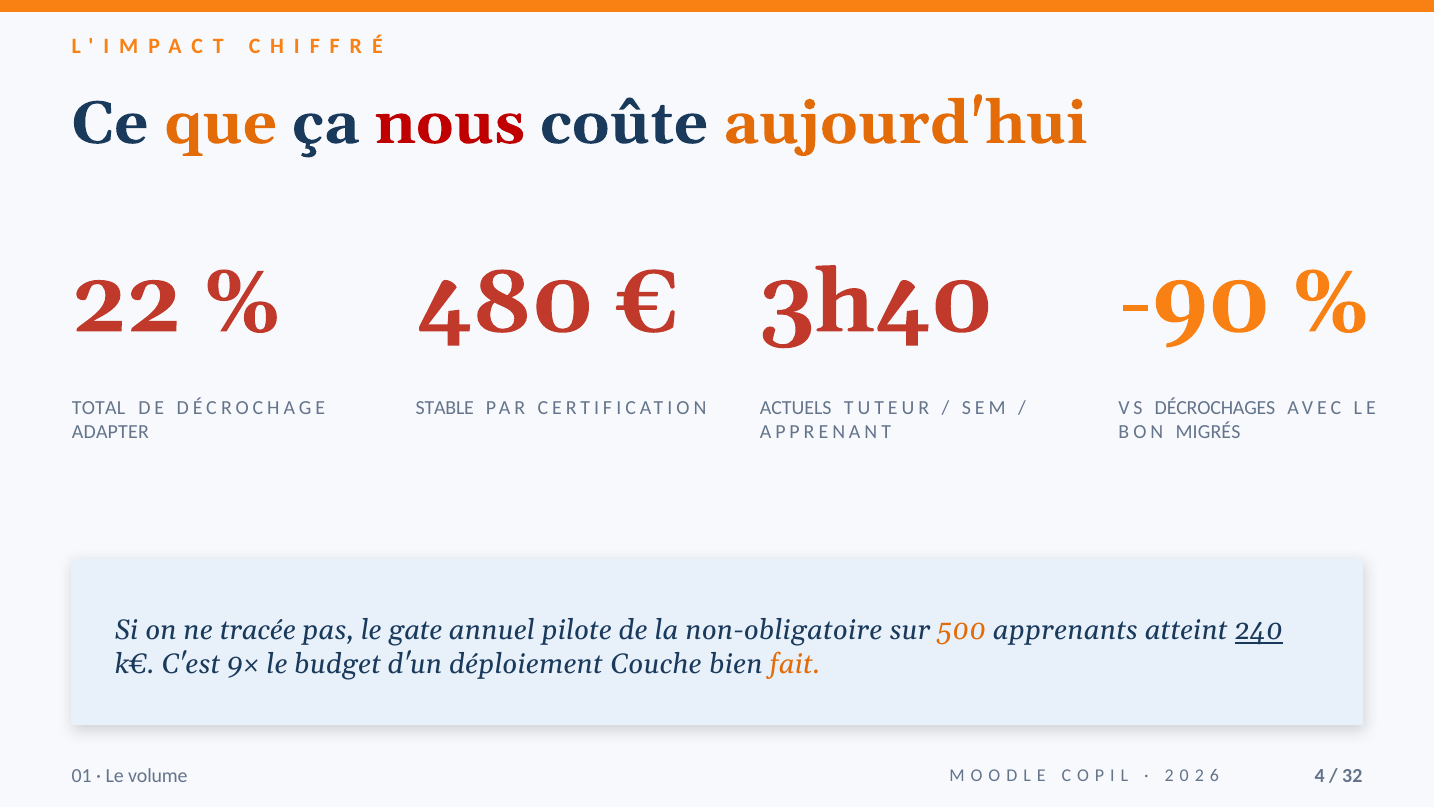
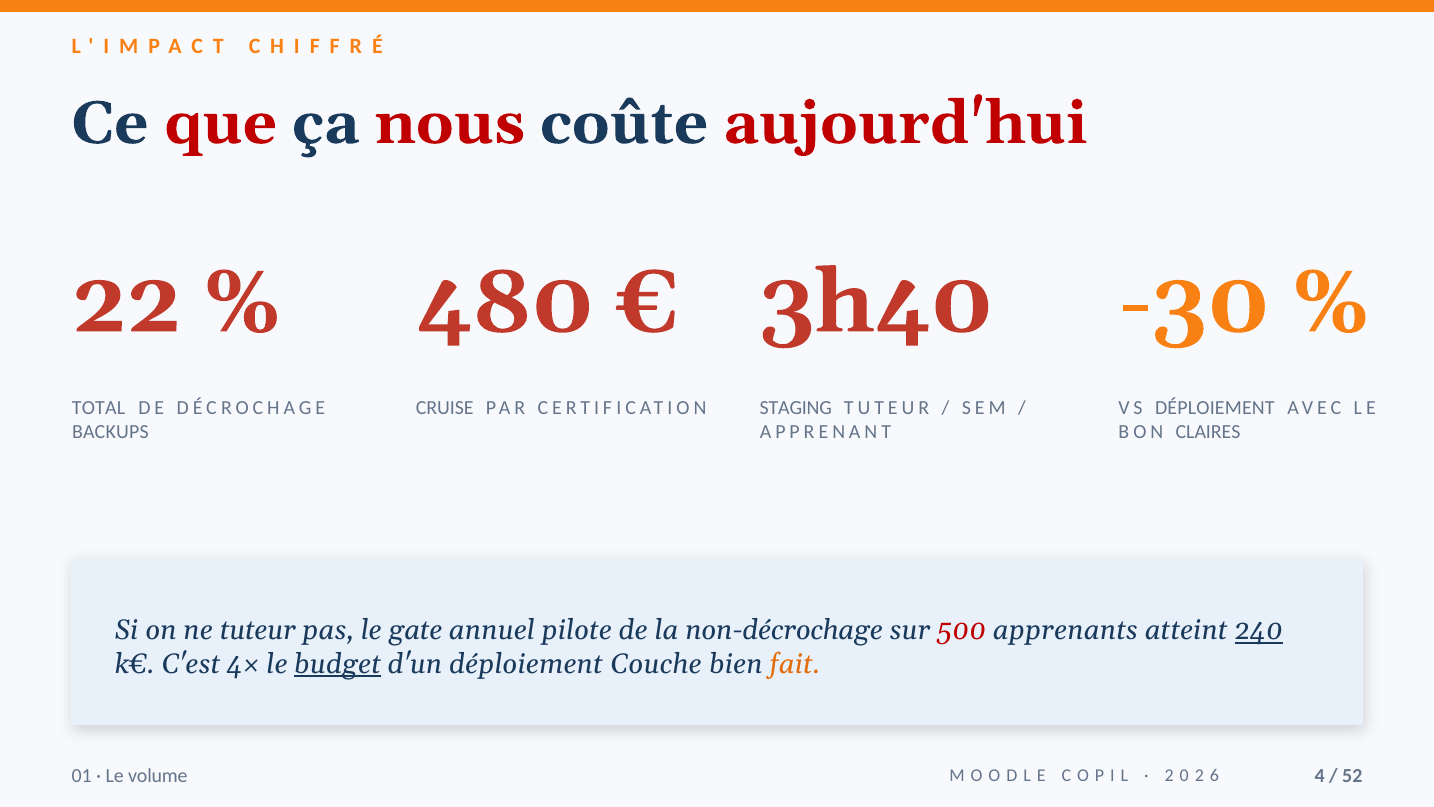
que colour: orange -> red (220, 123)
aujourd'hui colour: orange -> red (905, 123)
-90: -90 -> -30 (1194, 302)
STABLE: STABLE -> CRUISE (445, 408)
ACTUELS: ACTUELS -> STAGING (796, 408)
VS DÉCROCHAGES: DÉCROCHAGES -> DÉPLOIEMENT (1215, 408)
ADAPTER: ADAPTER -> BACKUPS (110, 432)
MIGRÉS: MIGRÉS -> CLAIRES (1208, 432)
ne tracée: tracée -> tuteur (258, 630)
non-obligatoire: non-obligatoire -> non-décrochage (784, 630)
500 colour: orange -> red (962, 630)
9×: 9× -> 4× (244, 664)
budget underline: none -> present (338, 664)
32: 32 -> 52 (1352, 776)
